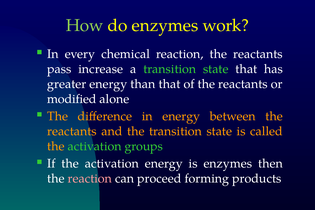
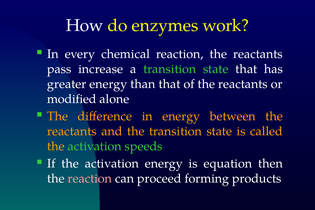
How colour: light green -> white (85, 25)
groups: groups -> speeds (144, 146)
is enzymes: enzymes -> equation (228, 164)
